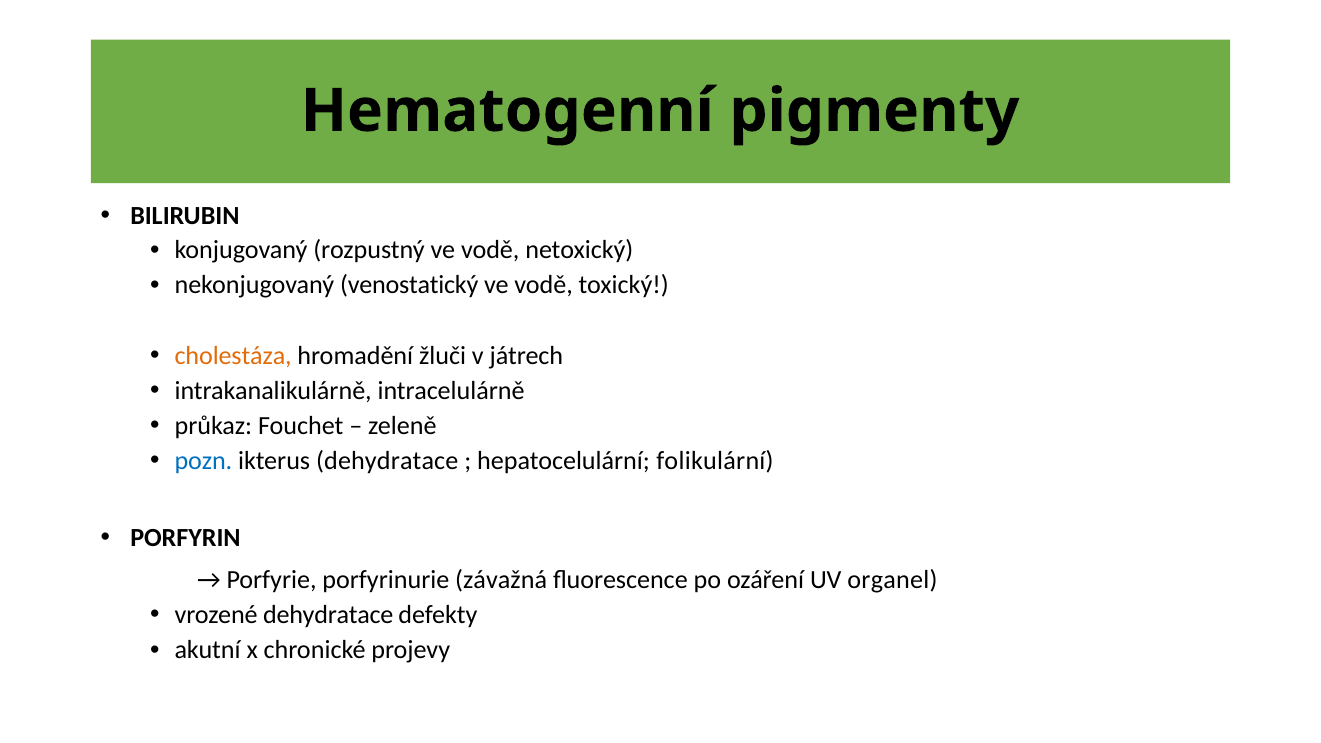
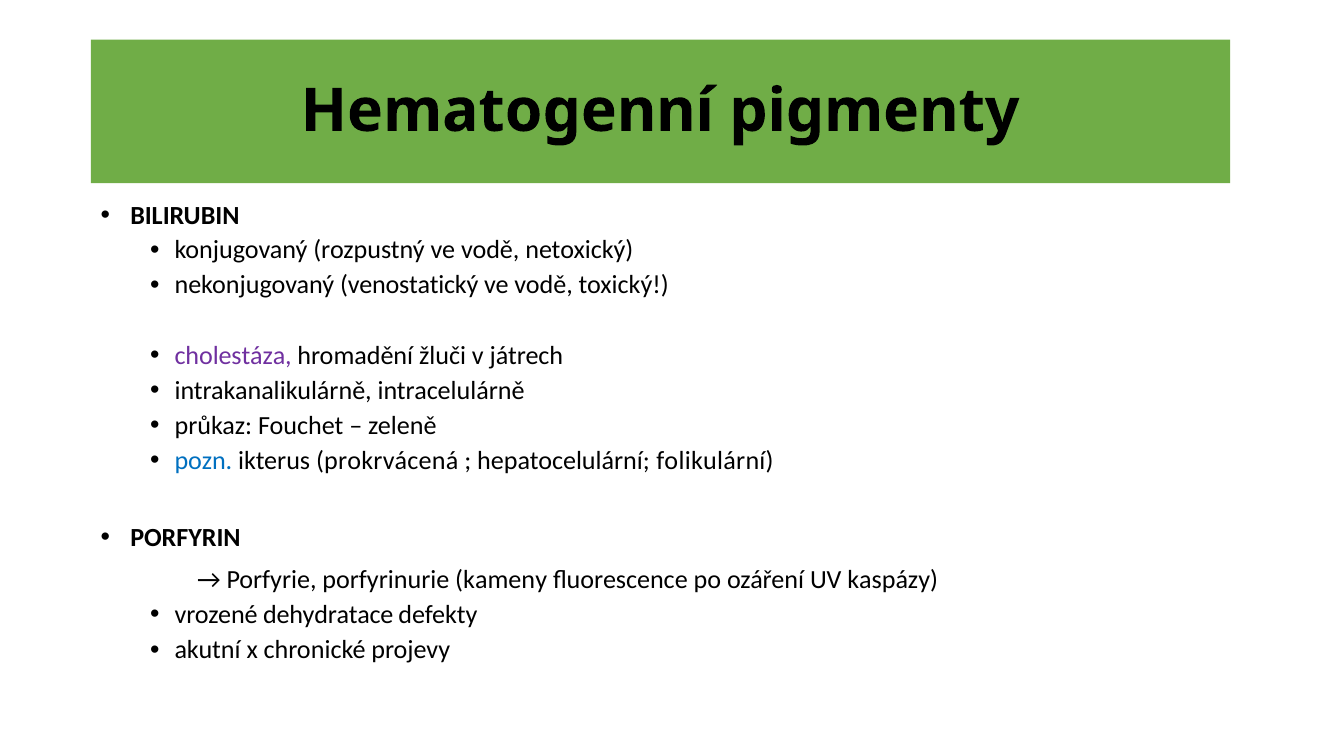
cholestáza colour: orange -> purple (233, 355)
ikterus dehydratace: dehydratace -> prokrvácená (387, 461)
závažná: závažná -> kameny (501, 580)
organel: organel -> kaspázy (893, 580)
